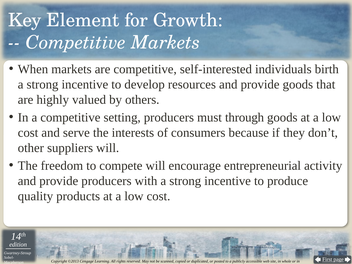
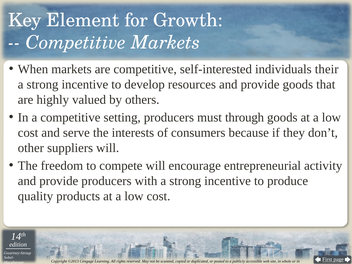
birth: birth -> their (327, 69)
